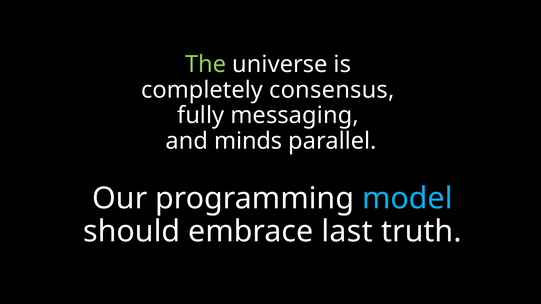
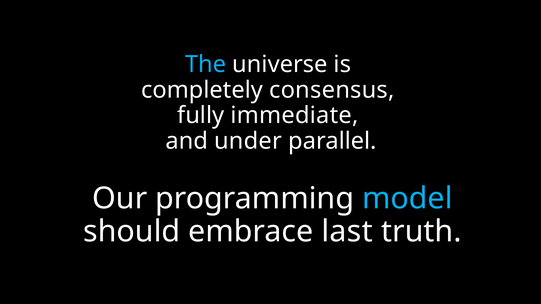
The colour: light green -> light blue (206, 64)
messaging: messaging -> immediate (294, 116)
minds: minds -> under (248, 141)
